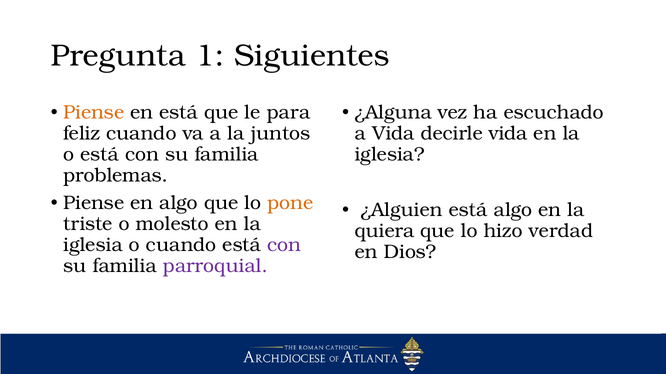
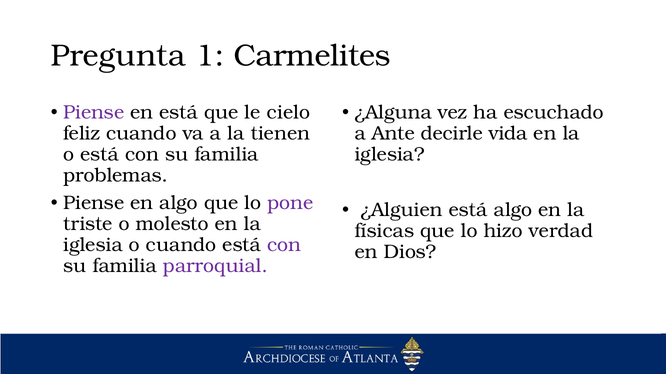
Siguientes: Siguientes -> Carmelites (312, 56)
Piense colour: orange -> purple (94, 113)
para: para -> cielo (289, 113)
juntos: juntos -> tienen (280, 134)
a Vida: Vida -> Ante (393, 134)
pone colour: orange -> purple (290, 203)
quiera: quiera -> físicas (384, 231)
